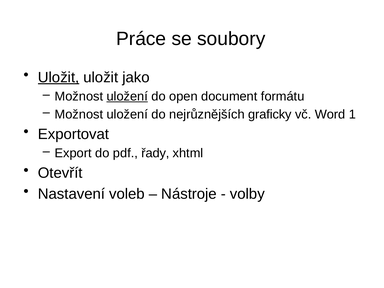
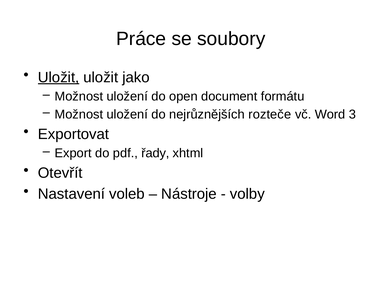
uložení underline: present -> none (127, 96)
graficky: graficky -> rozteče (270, 114)
1: 1 -> 3 (352, 114)
